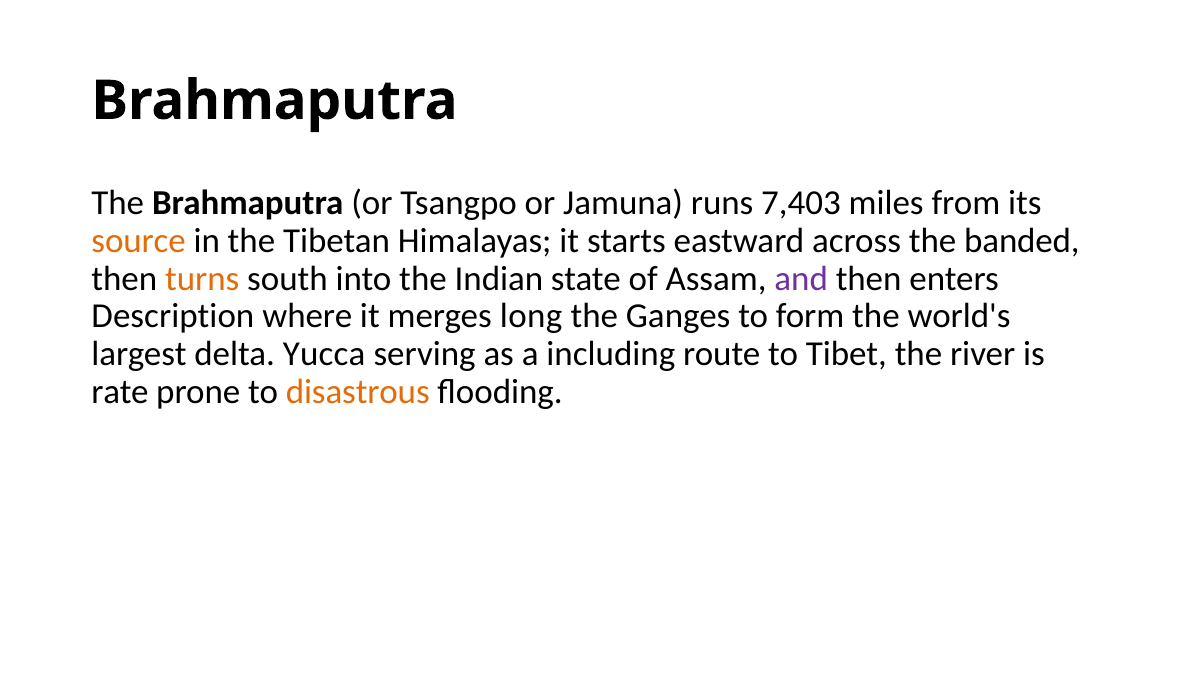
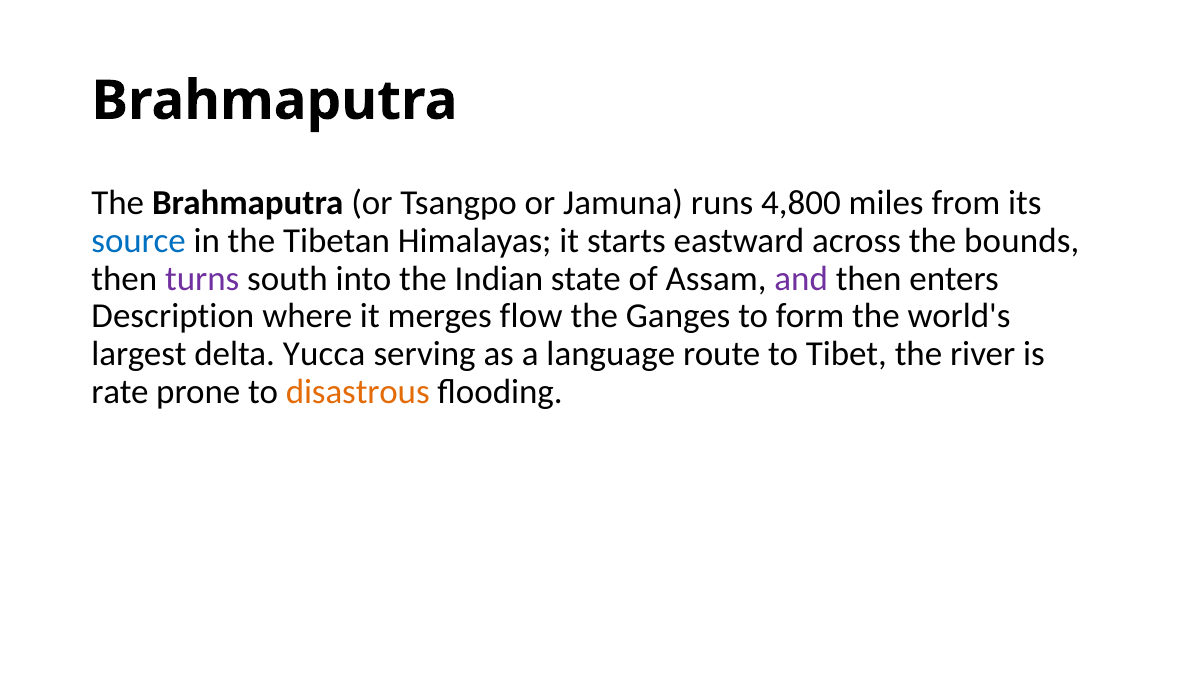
7,403: 7,403 -> 4,800 (801, 203)
source colour: orange -> blue (139, 241)
banded: banded -> bounds (1022, 241)
turns colour: orange -> purple (202, 278)
long: long -> flow (531, 316)
including: including -> language (611, 354)
